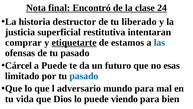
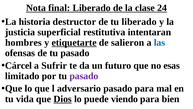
final Encontró: Encontró -> Liberado (92, 8)
comprar: comprar -> hombres (23, 42)
estamos: estamos -> salieron (128, 42)
a Puede: Puede -> Sufrir (54, 65)
pasado colour: blue -> purple (84, 76)
adversario mundo: mundo -> pasado (118, 88)
Dios underline: none -> present (63, 99)
